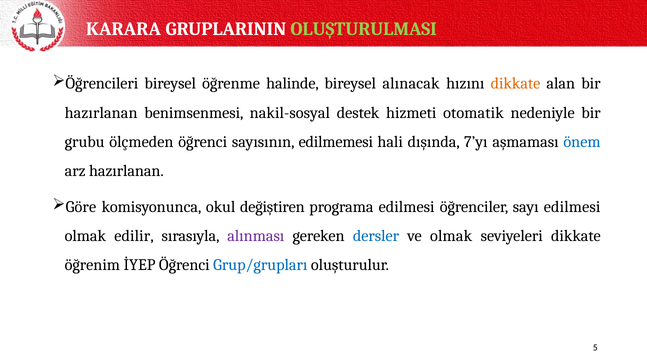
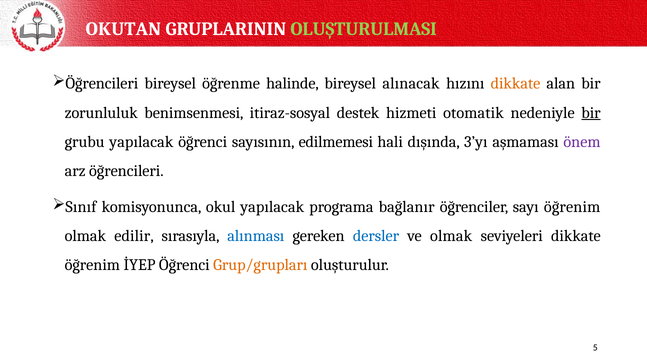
KARARA: KARARA -> OKUTAN (123, 29)
hazırlanan: hazırlanan -> zorunluluk (101, 113)
nakil-sosyal: nakil-sosyal -> itiraz-sosyal (290, 113)
bir underline: none -> present (591, 113)
grubu ölçmeden: ölçmeden -> yapılacak (141, 142)
7’yı: 7’yı -> 3’yı (476, 142)
önem colour: blue -> purple (582, 142)
arz hazırlanan: hazırlanan -> öğrencileri (126, 171)
Göre: Göre -> Sınıf (81, 207)
okul değiştiren: değiştiren -> yapılacak (272, 207)
programa edilmesi: edilmesi -> bağlanır (407, 207)
sayı edilmesi: edilmesi -> öğrenim (572, 207)
alınması colour: purple -> blue (256, 236)
Grup/grupları colour: blue -> orange (260, 265)
